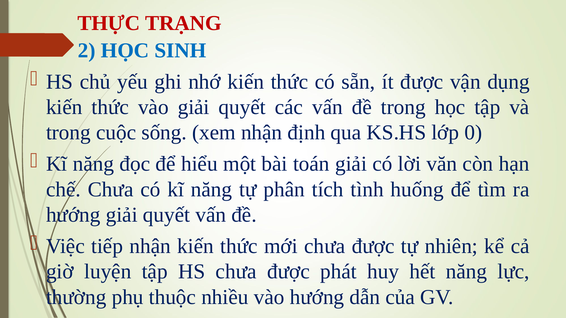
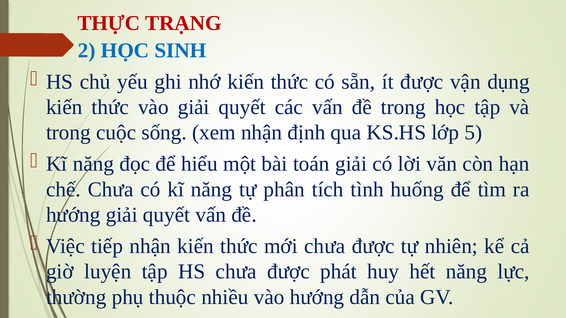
0: 0 -> 5 (473, 133)
